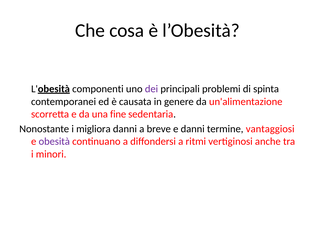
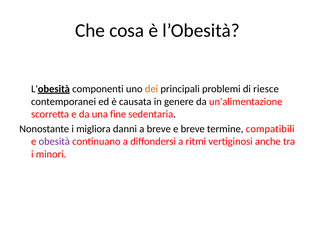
dei colour: purple -> orange (151, 89)
spinta: spinta -> riesce (266, 89)
e danni: danni -> breve (193, 129)
vantaggiosi: vantaggiosi -> compatibili (270, 129)
